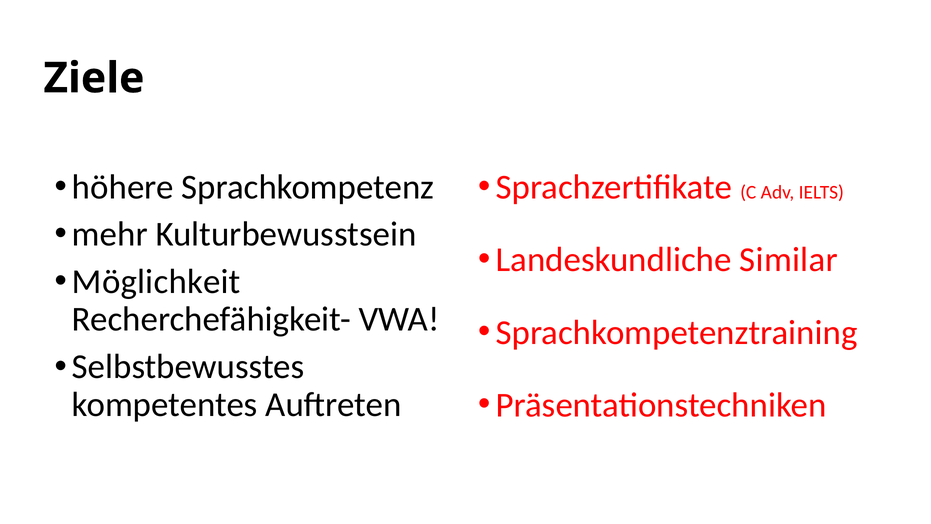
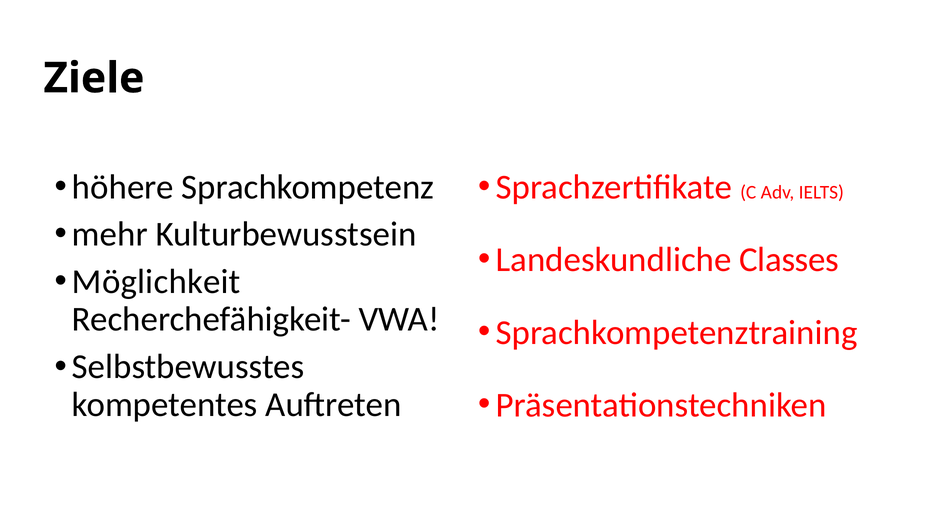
Similar: Similar -> Classes (789, 260)
